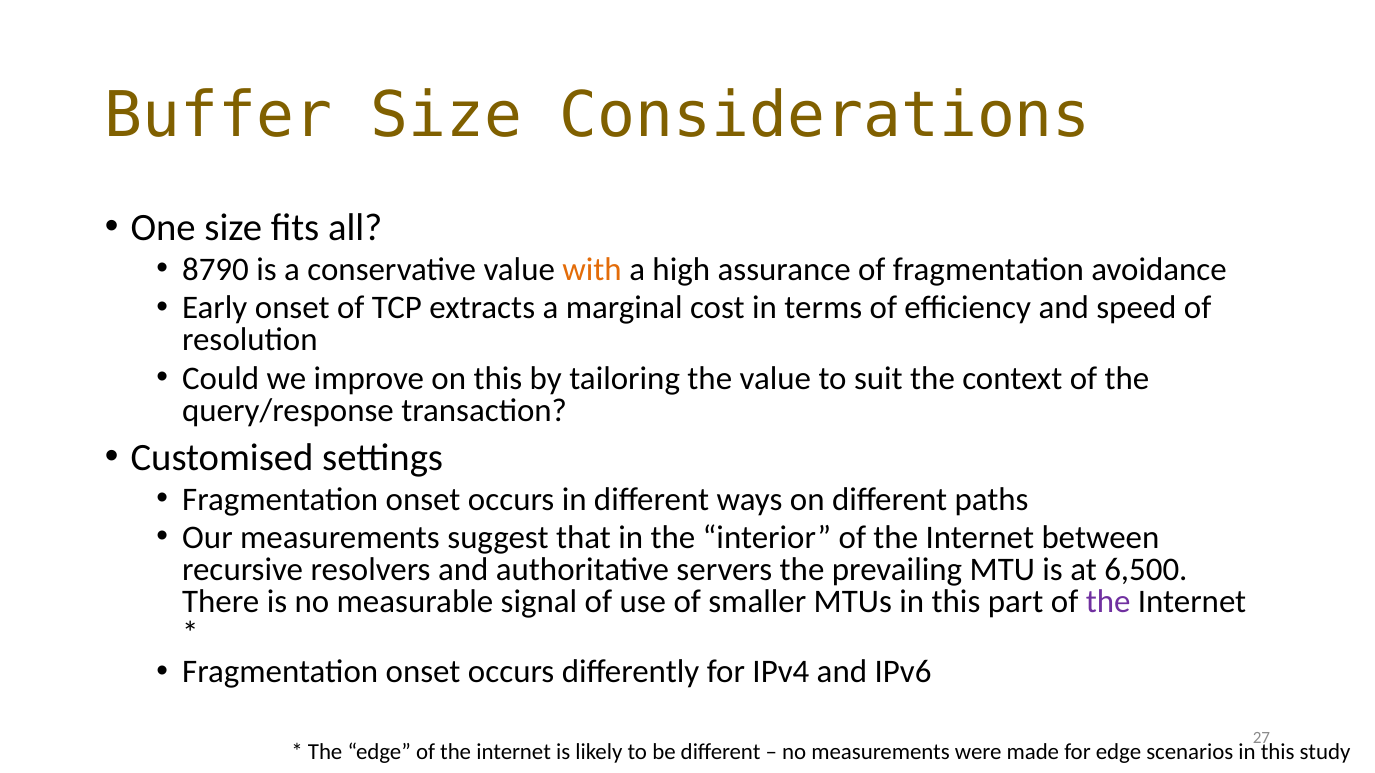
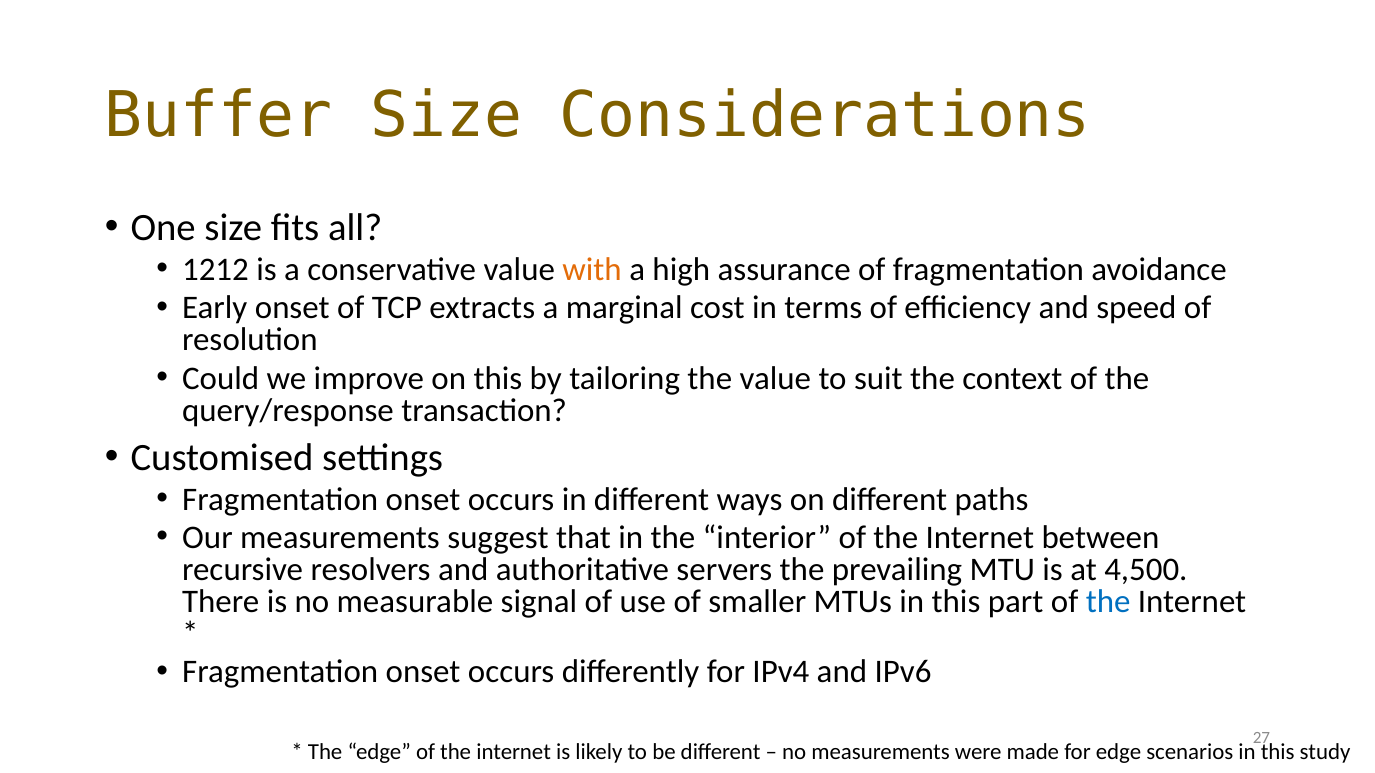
8790: 8790 -> 1212 (215, 270)
6,500: 6,500 -> 4,500 (1146, 570)
the colour: purple -> blue (1108, 602)
